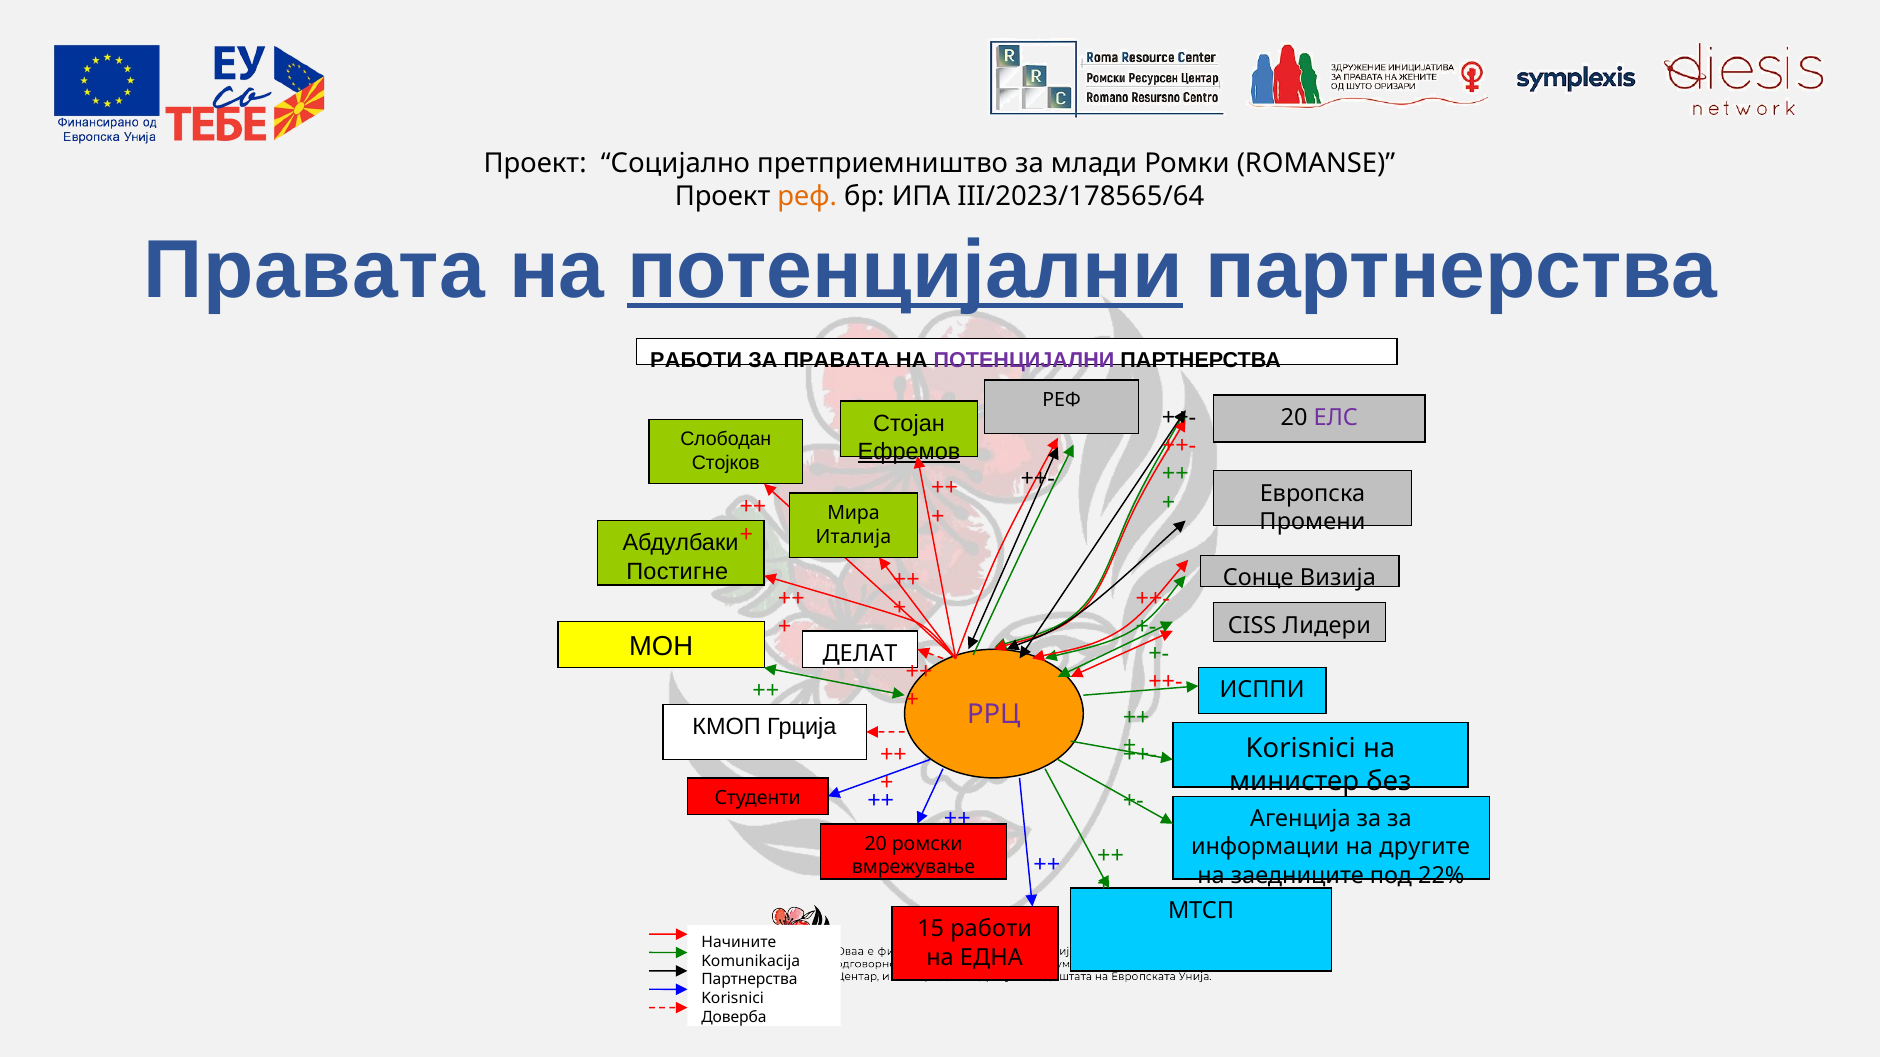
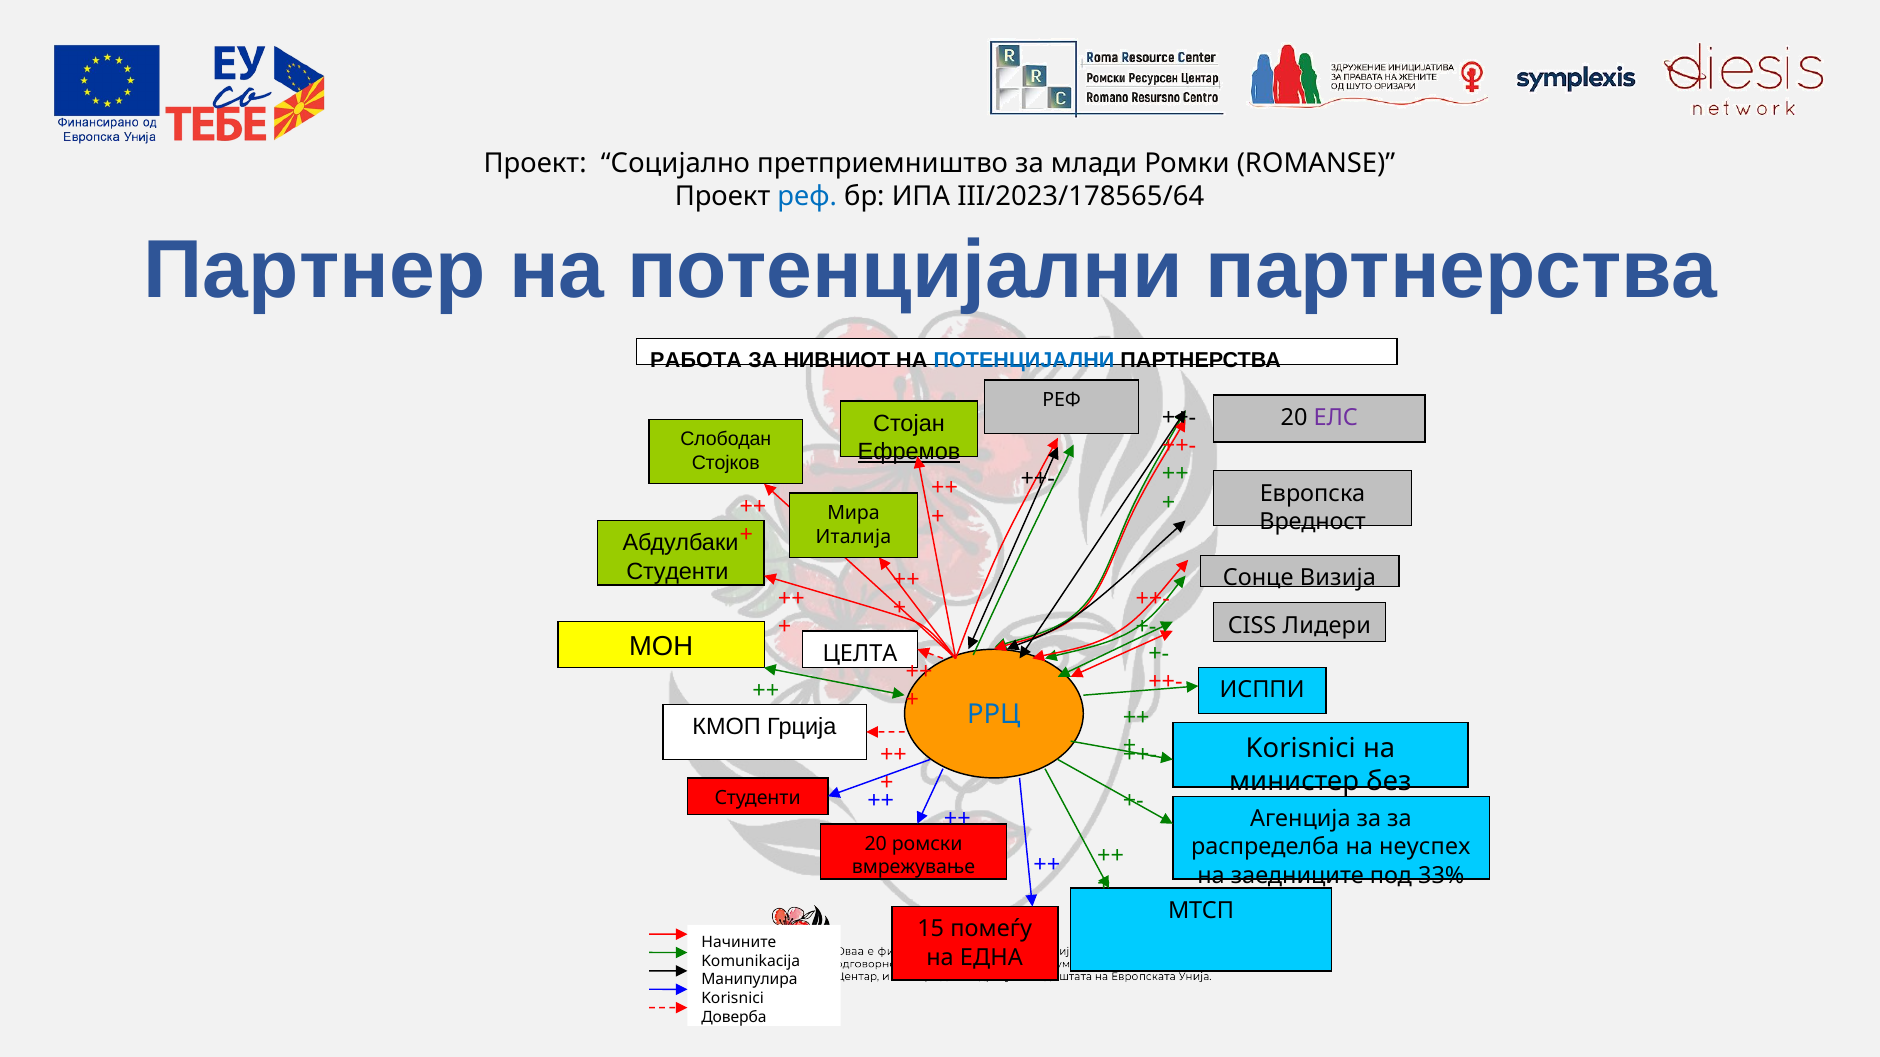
реф colour: orange -> blue (807, 196)
Правата: Правата -> Партнер (315, 271)
потенцијални underline: present -> none (905, 271)
РАБОТИ: РАБОТИ -> РАБОТА (696, 360)
ЗА ПРАВАТА: ПРАВАТА -> НИВНИОТ (837, 360)
ПОТЕНЦИЈАЛНИ colour: purple -> blue (1024, 360)
Промени: Промени -> Вредност (1313, 522)
Постигне: Постигне -> Студенти (677, 572)
ДЕЛАТ: ДЕЛАТ -> ЦЕЛТА (860, 654)
РРЦ colour: purple -> blue (994, 714)
информации: информации -> распределба (1265, 848)
другите: другите -> неуспех (1425, 848)
22%: 22% -> 33% (1441, 876)
15 работи: работи -> помеѓу (991, 930)
Партнерства: Партнерства -> Манипулира (749, 980)
